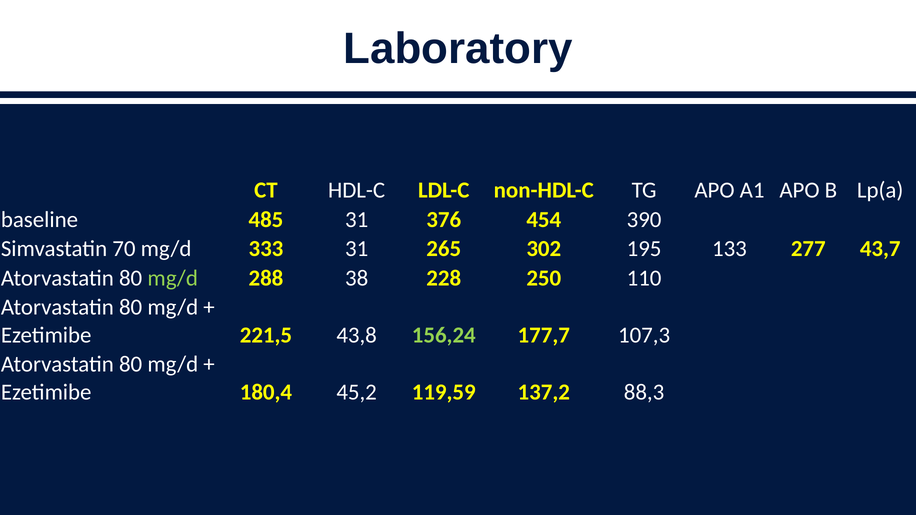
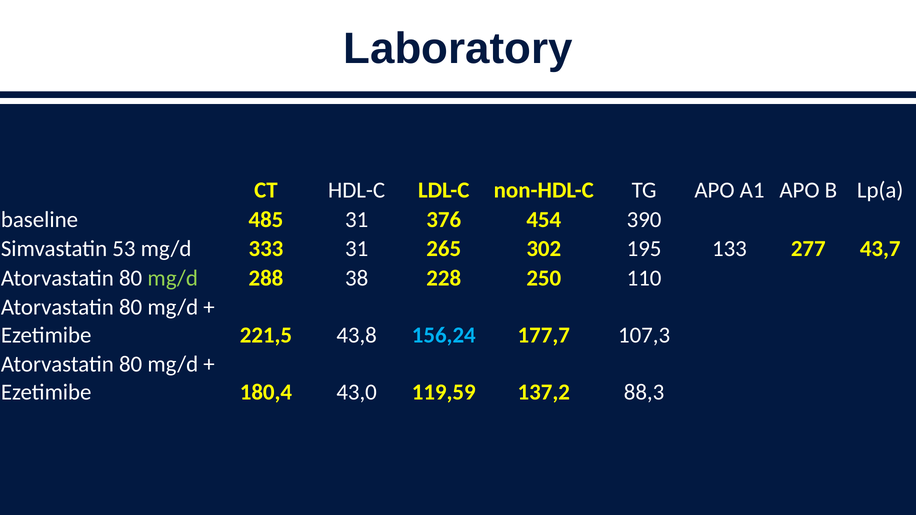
70: 70 -> 53 (124, 249)
156,24 colour: light green -> light blue (444, 335)
45,2: 45,2 -> 43,0 (357, 392)
